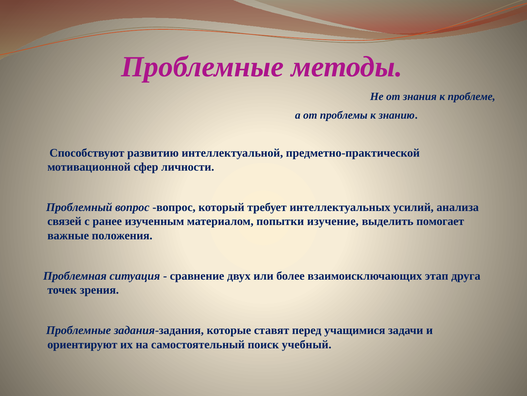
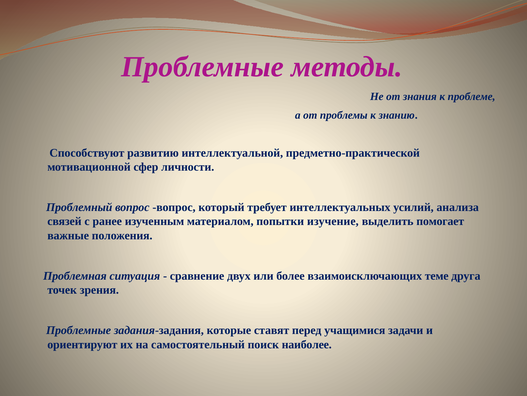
этап: этап -> теме (437, 275)
учебный: учебный -> наиболее (307, 344)
